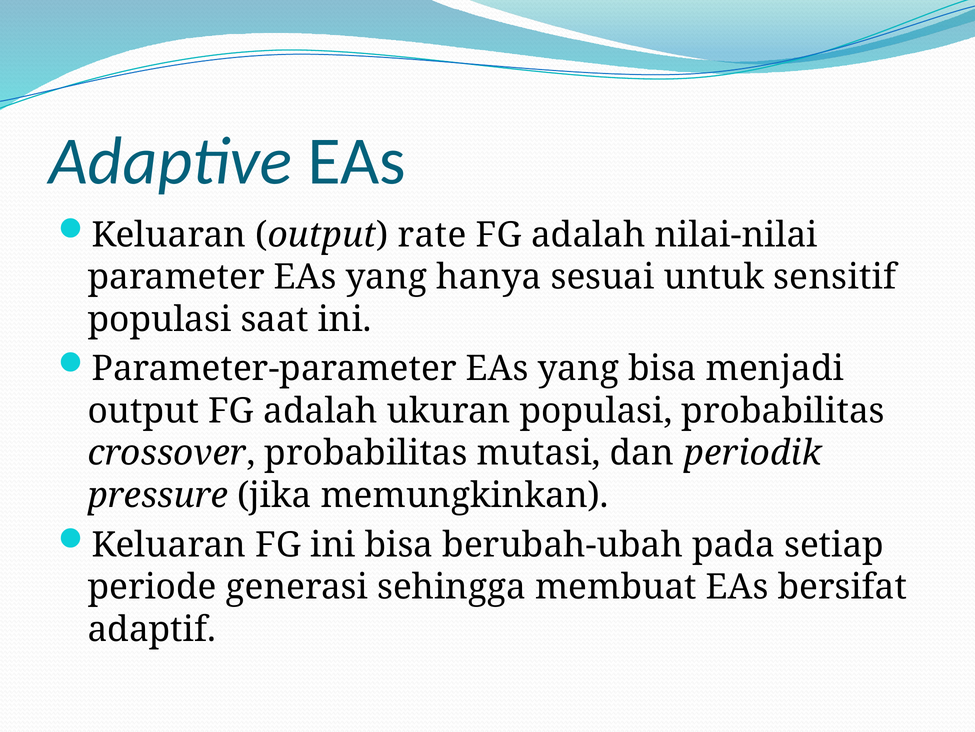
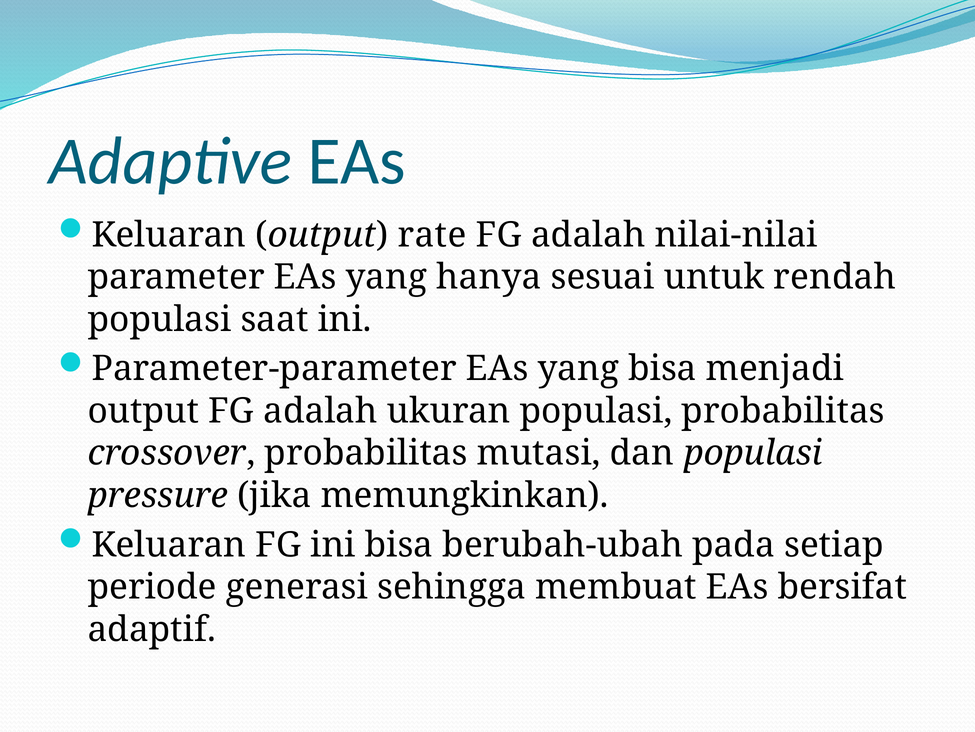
sensitif: sensitif -> rendah (835, 277)
dan periodik: periodik -> populasi (753, 453)
